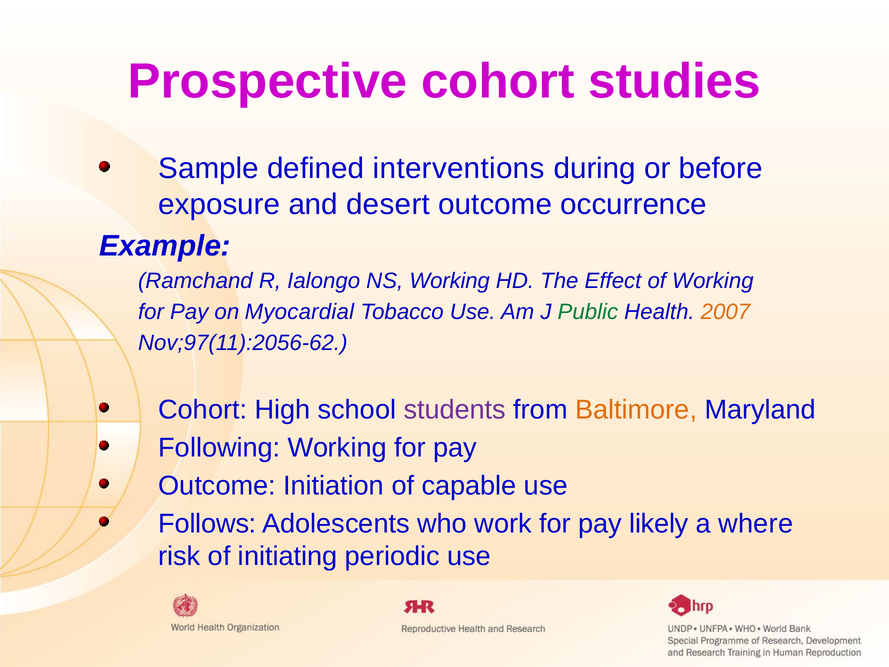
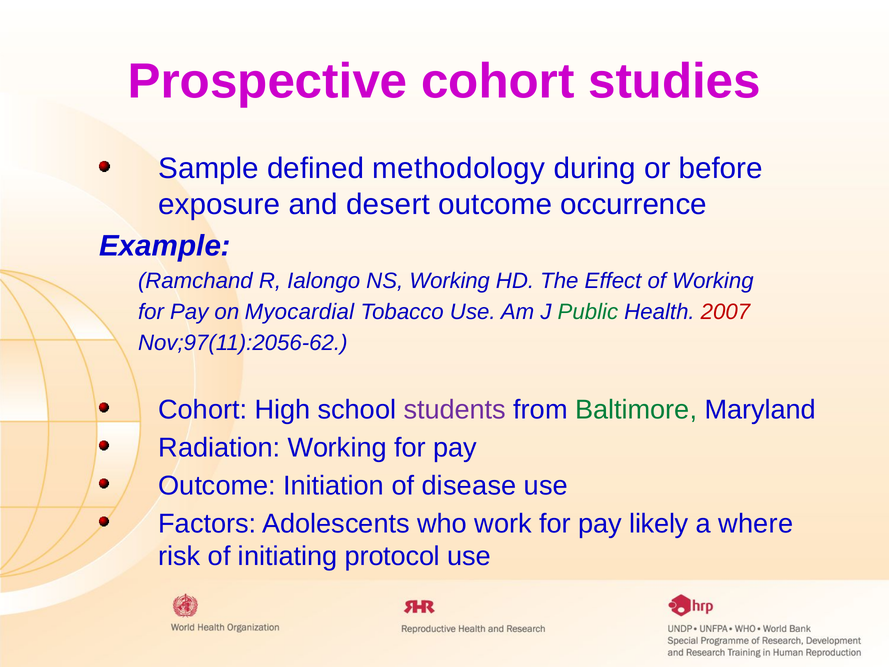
interventions: interventions -> methodology (459, 169)
2007 colour: orange -> red (725, 312)
Baltimore colour: orange -> green (636, 409)
Following: Following -> Radiation (219, 447)
capable: capable -> disease (469, 485)
Follows: Follows -> Factors (207, 523)
periodic: periodic -> protocol (392, 556)
